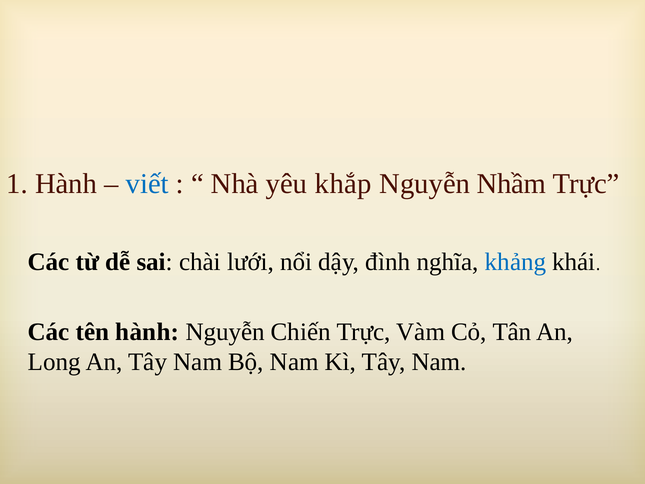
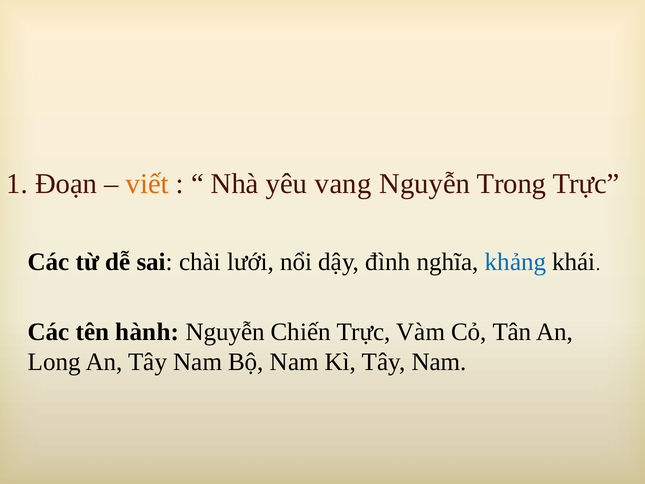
1 Hành: Hành -> Đoạn (66, 184)
viết colour: blue -> orange (147, 184)
khắp: khắp -> vang (343, 184)
Nhầm: Nhầm -> Trong (511, 184)
